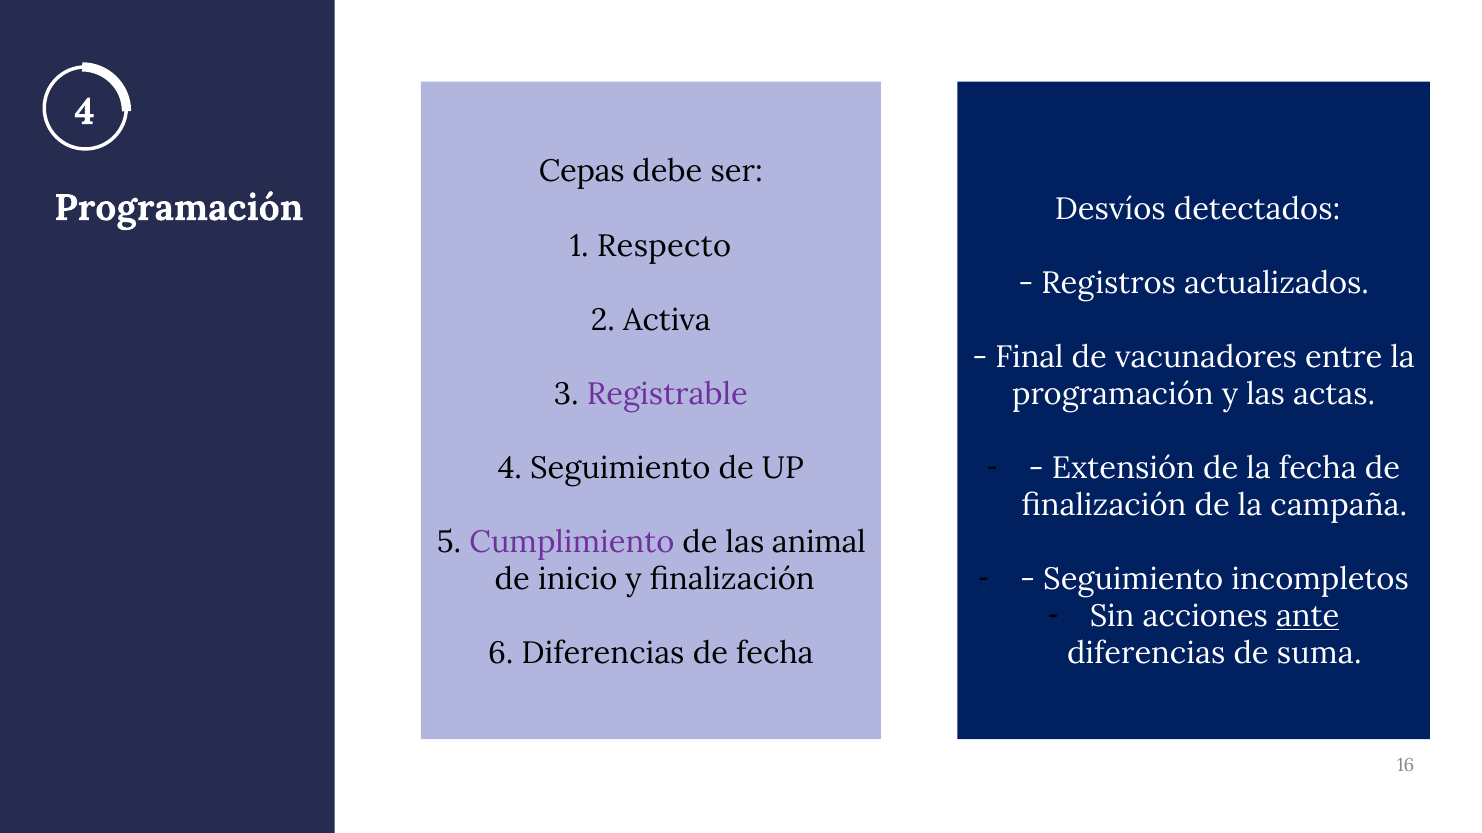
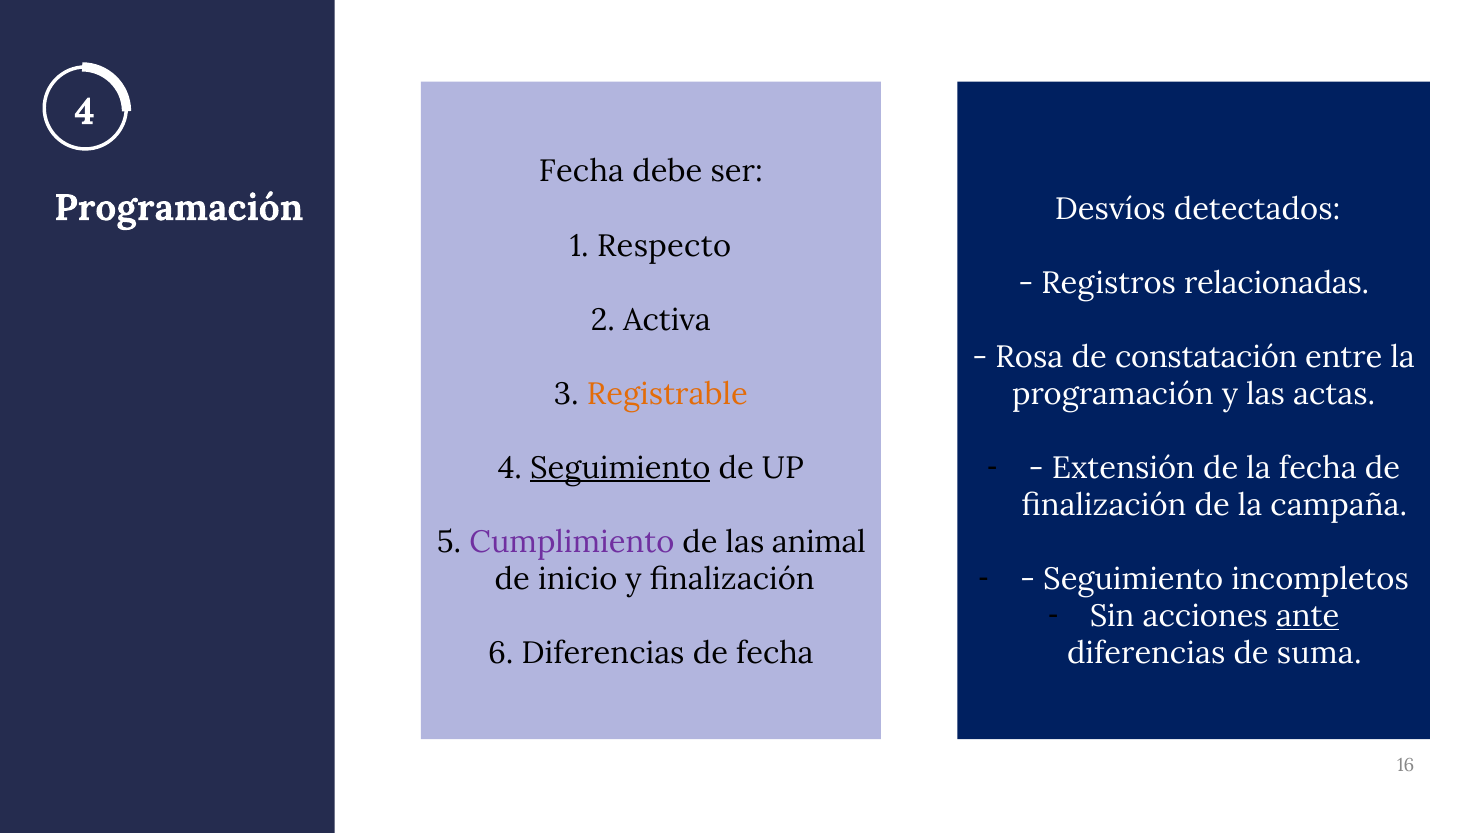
Cepas: Cepas -> Fecha (582, 172)
actualizados: actualizados -> relacionadas (1277, 283)
Final: Final -> Rosa (1029, 357)
vacunadores: vacunadores -> constatación (1206, 357)
Registrable colour: purple -> orange (667, 394)
Seguimiento underline: none -> present (620, 468)
